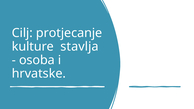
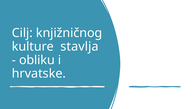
protjecanje: protjecanje -> knjižničnog (69, 33)
osoba: osoba -> obliku (37, 60)
